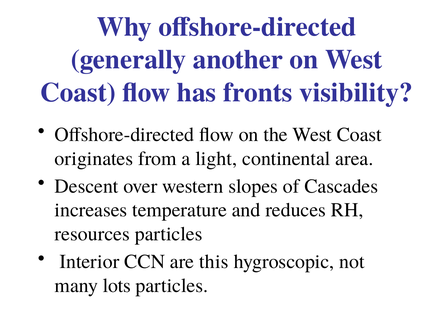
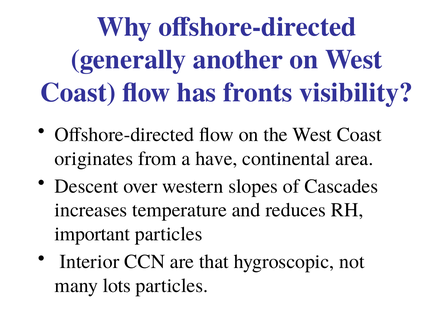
light: light -> have (216, 158)
resources: resources -> important (92, 234)
this: this -> that (214, 261)
